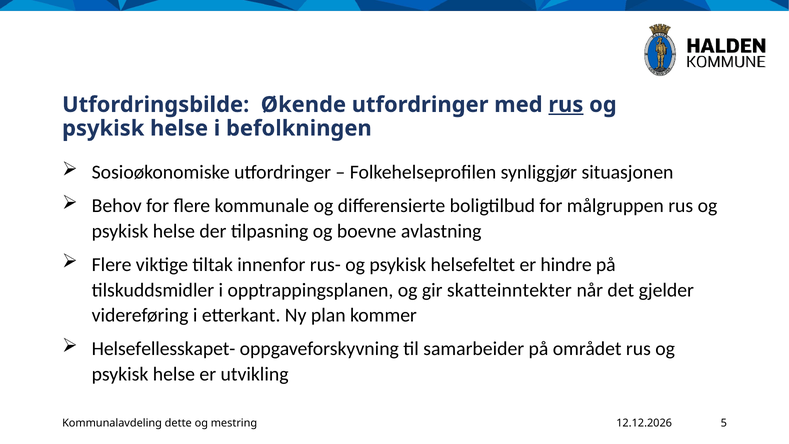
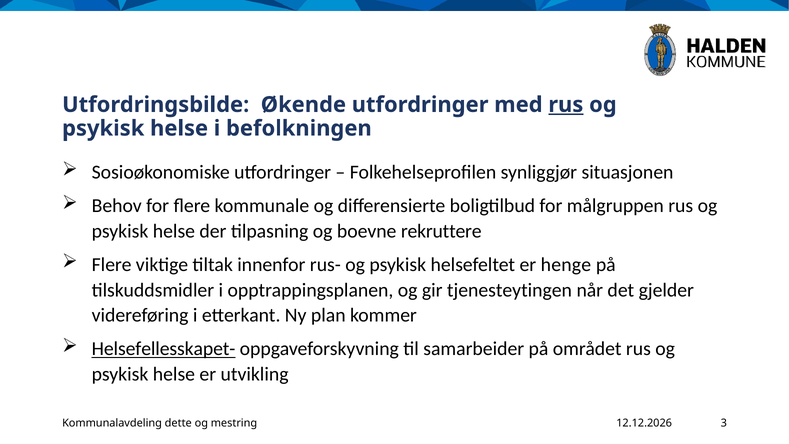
avlastning: avlastning -> rekruttere (441, 231)
hindre: hindre -> henge (566, 265)
skatteinntekter: skatteinntekter -> tjenesteytingen (509, 290)
Helsefellesskapet- underline: none -> present (164, 349)
5: 5 -> 3 (724, 423)
